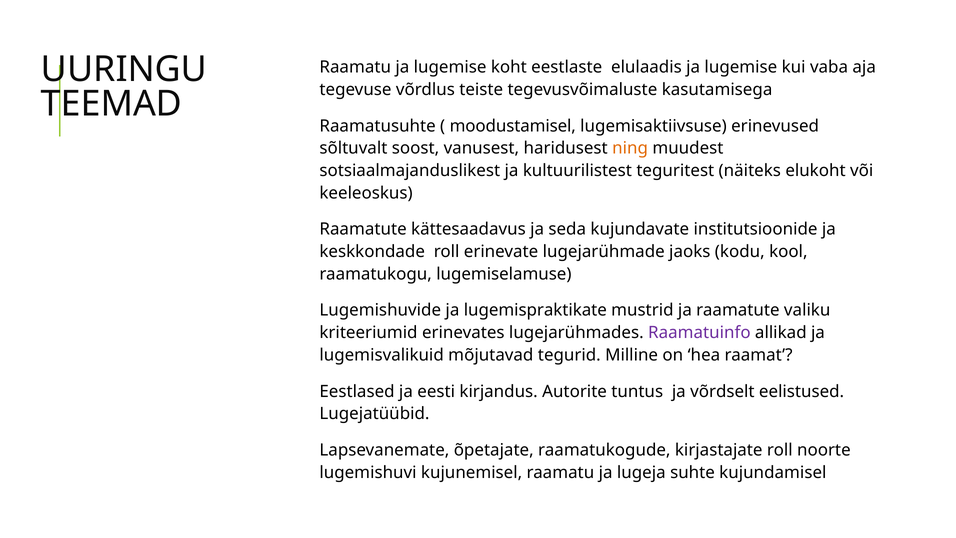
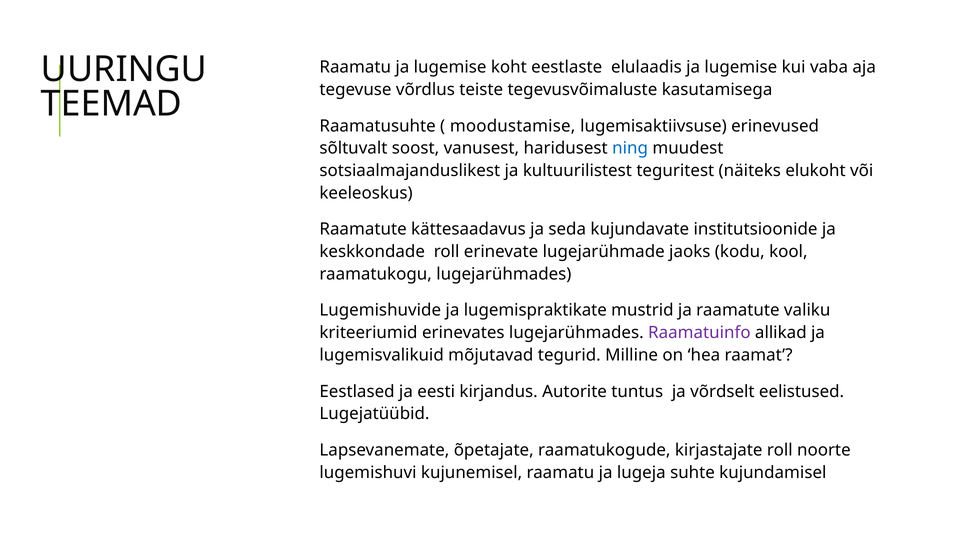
moodustamisel: moodustamisel -> moodustamise (513, 126)
ning colour: orange -> blue (630, 148)
raamatukogu lugemiselamuse: lugemiselamuse -> lugejarühmades (504, 274)
